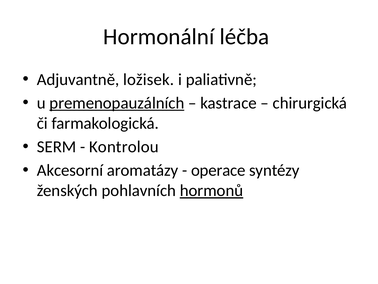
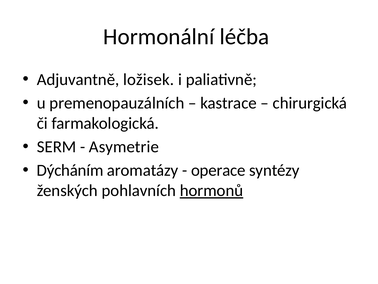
premenopauzálních underline: present -> none (117, 103)
Kontrolou: Kontrolou -> Asymetrie (124, 147)
Akcesorní: Akcesorní -> Dýcháním (70, 170)
